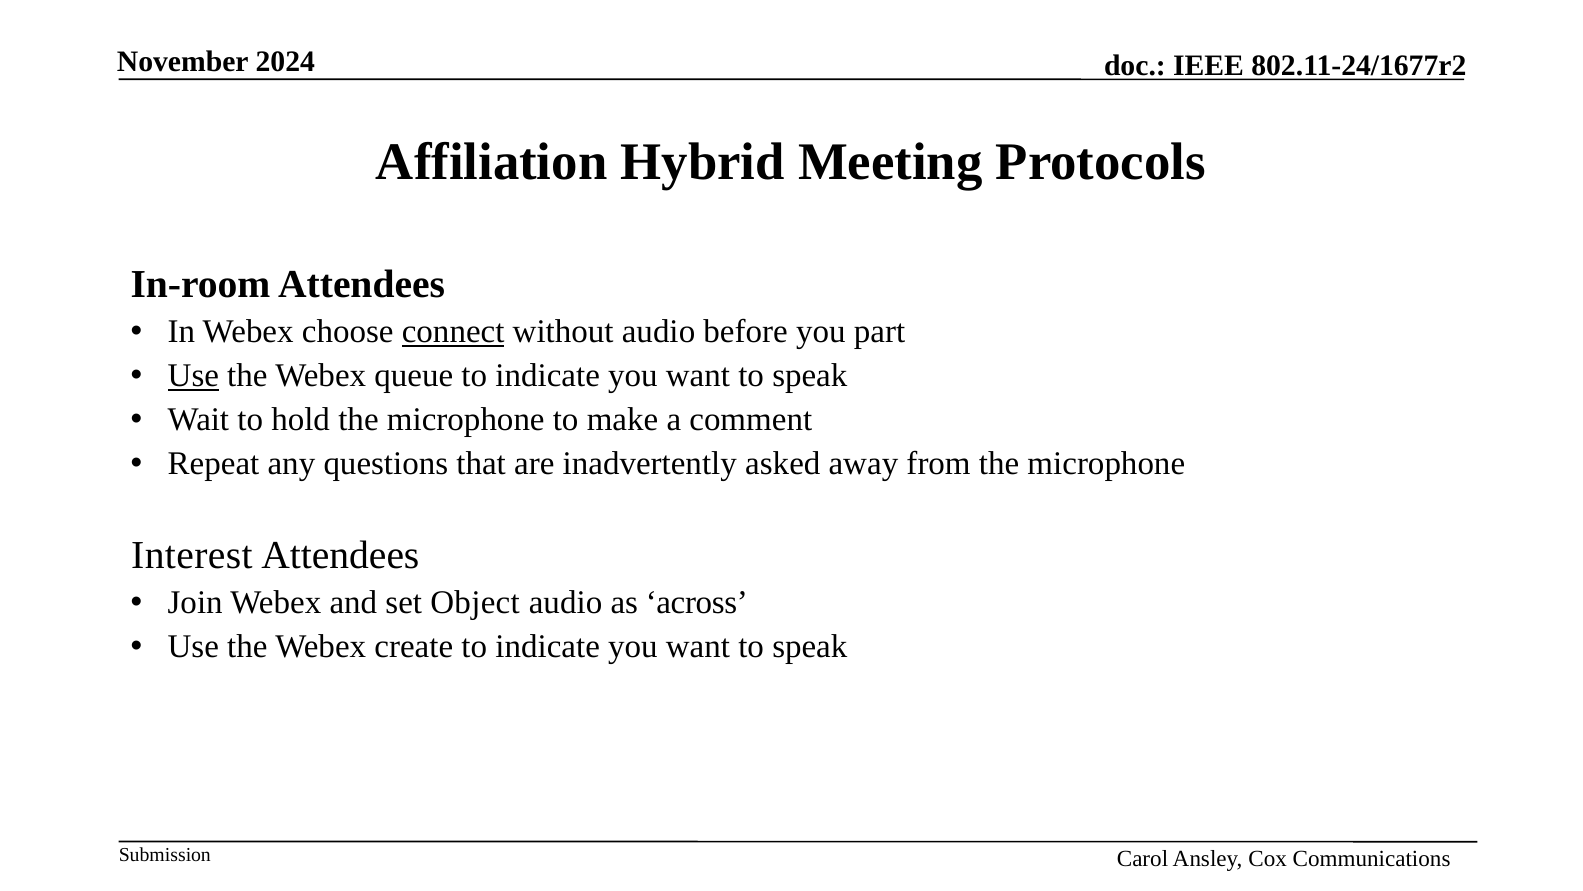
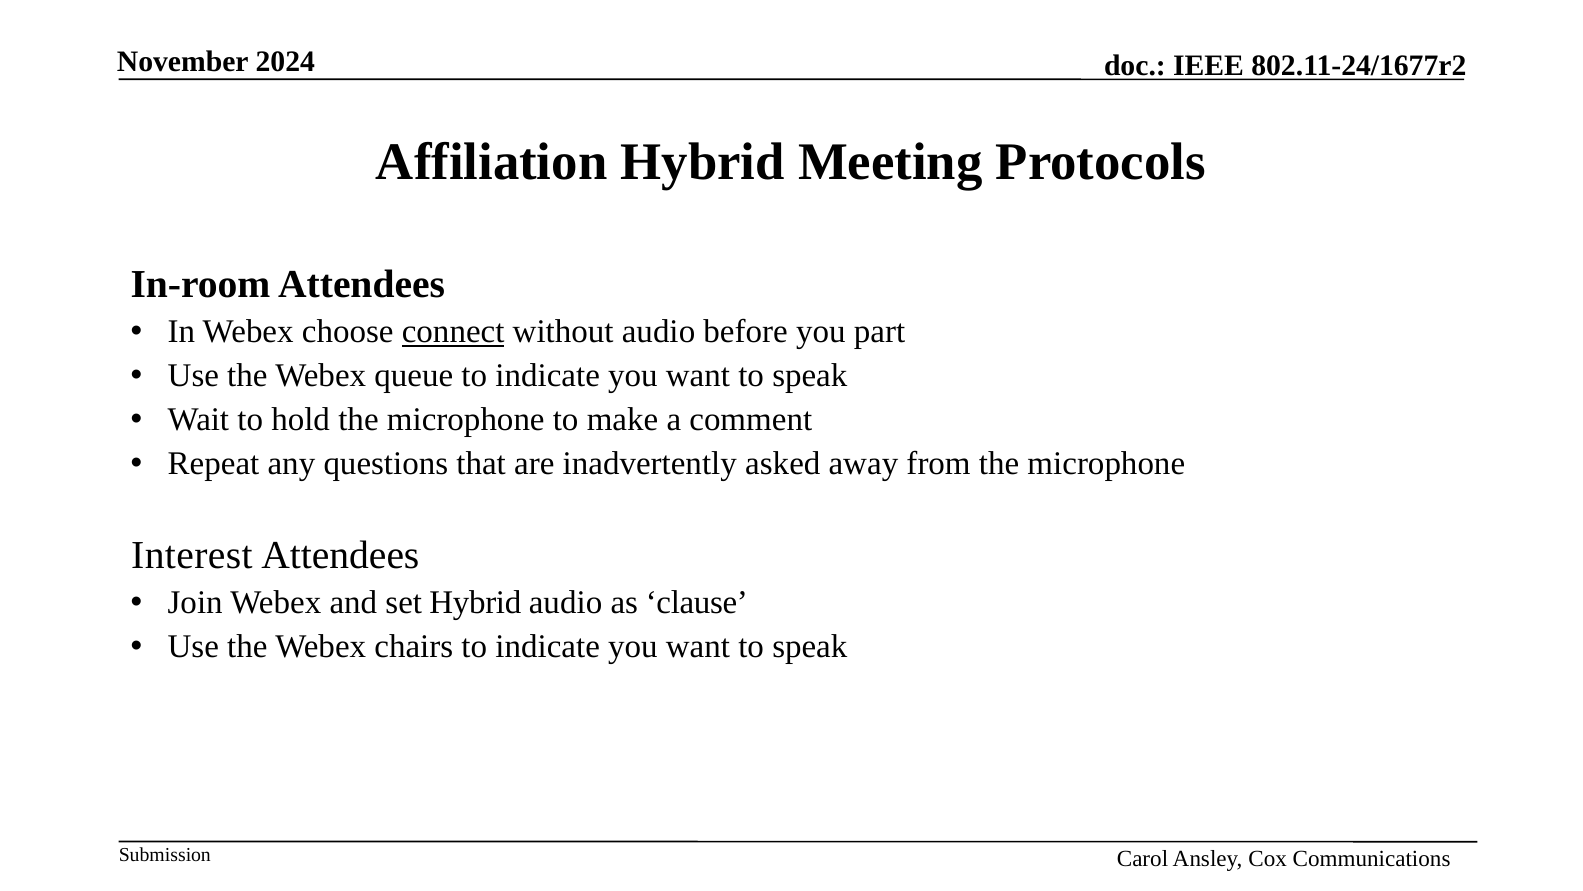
Use underline: present -> none (193, 376)
set Object: Object -> Hybrid (475, 602)
across: across -> clause (697, 602)
create: create -> chairs (414, 646)
